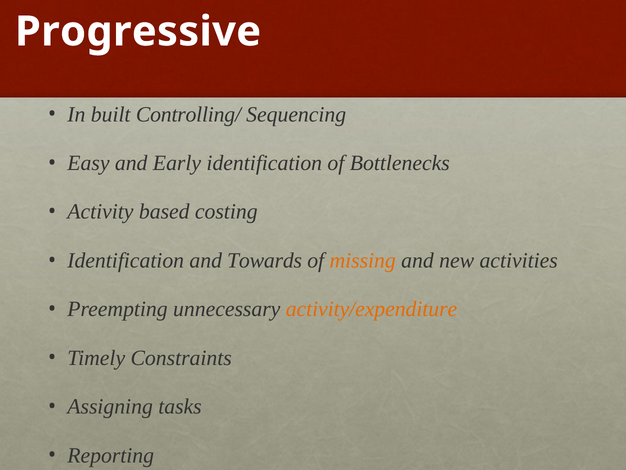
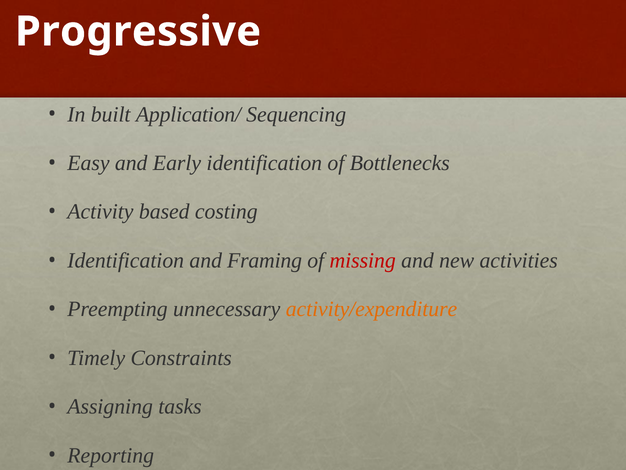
Controlling/: Controlling/ -> Application/ (188, 114)
Towards: Towards -> Framing (265, 260)
missing colour: orange -> red (363, 260)
